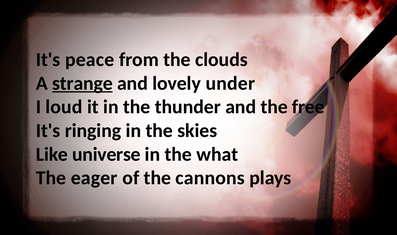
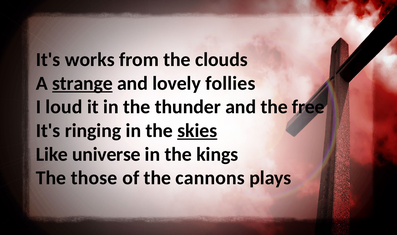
peace: peace -> works (90, 60)
under: under -> follies (230, 83)
skies underline: none -> present (197, 131)
what: what -> kings (217, 154)
eager: eager -> those (94, 178)
